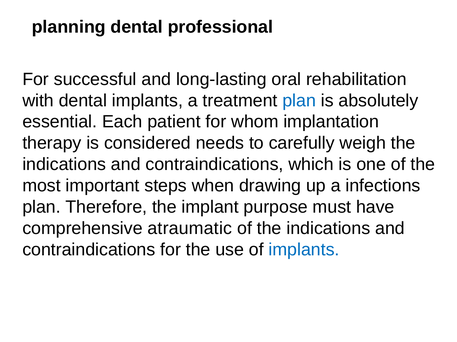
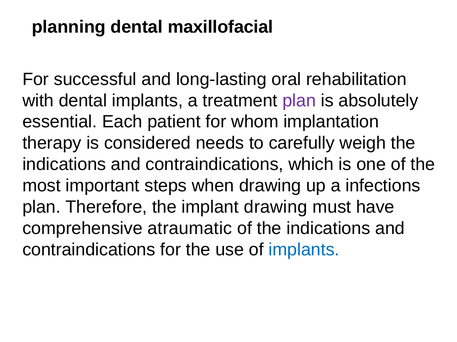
professional: professional -> maxillofacial (220, 27)
plan colour: blue -> purple (299, 101)
implant purpose: purpose -> drawing (276, 207)
